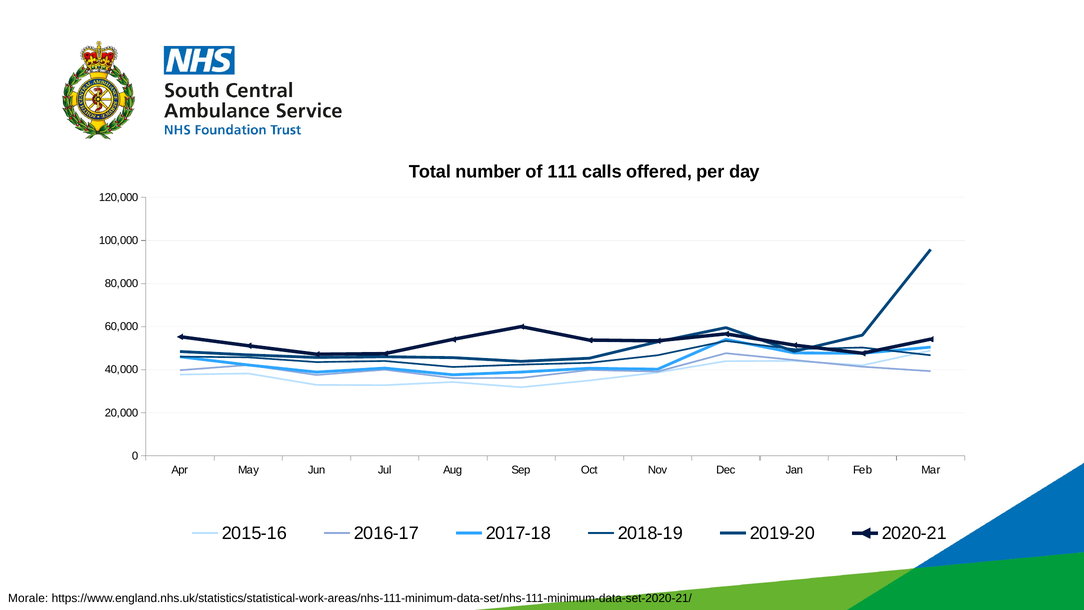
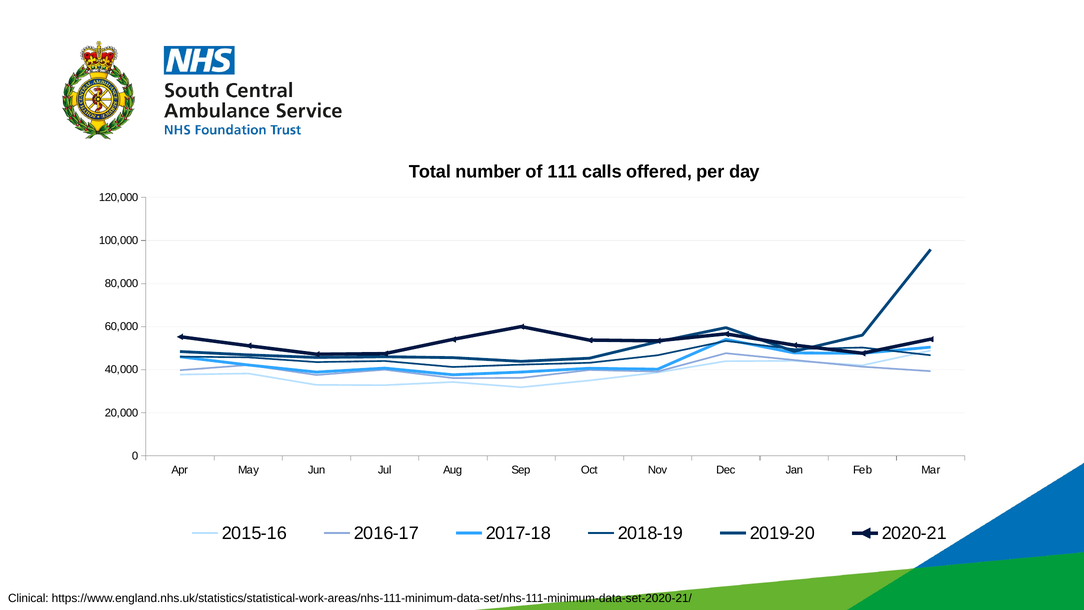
Morale: Morale -> Clinical (28, 598)
